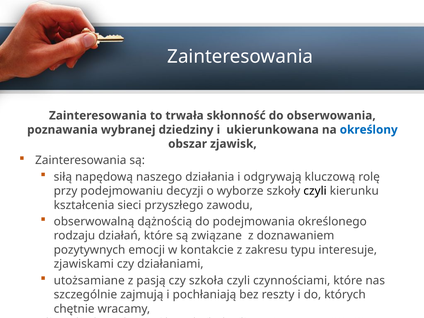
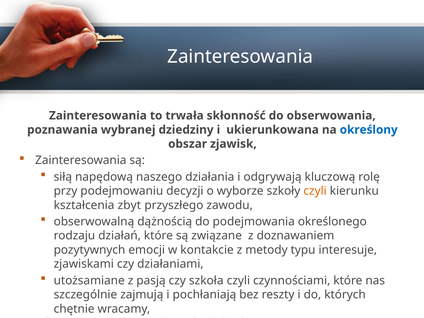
czyli colour: black -> orange (315, 191)
sieci: sieci -> zbyt (129, 205)
zakresu: zakresu -> metody (266, 250)
